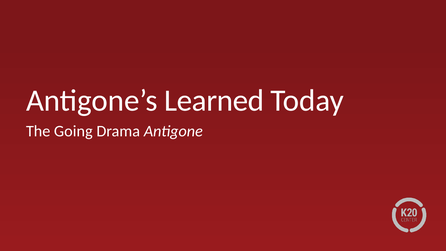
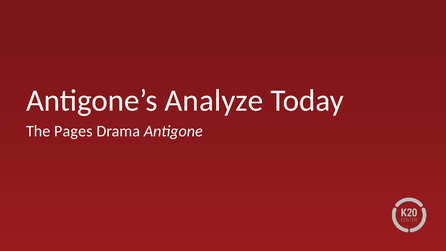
Learned: Learned -> Analyze (214, 101)
Going: Going -> Pages (73, 131)
